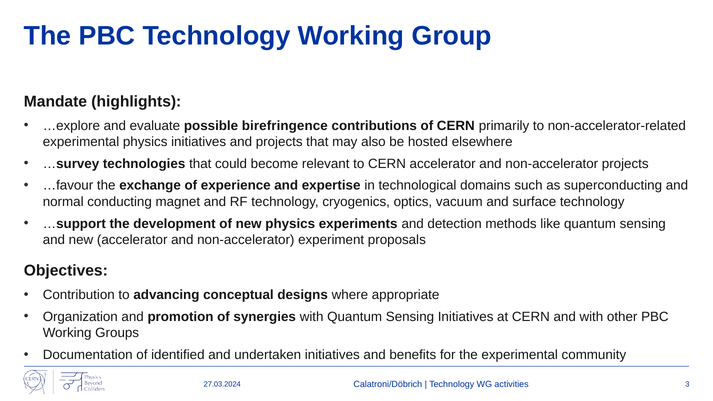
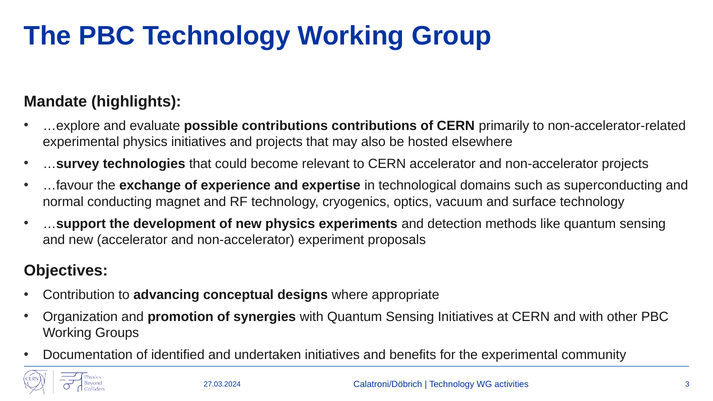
possible birefringence: birefringence -> contributions (285, 126)
